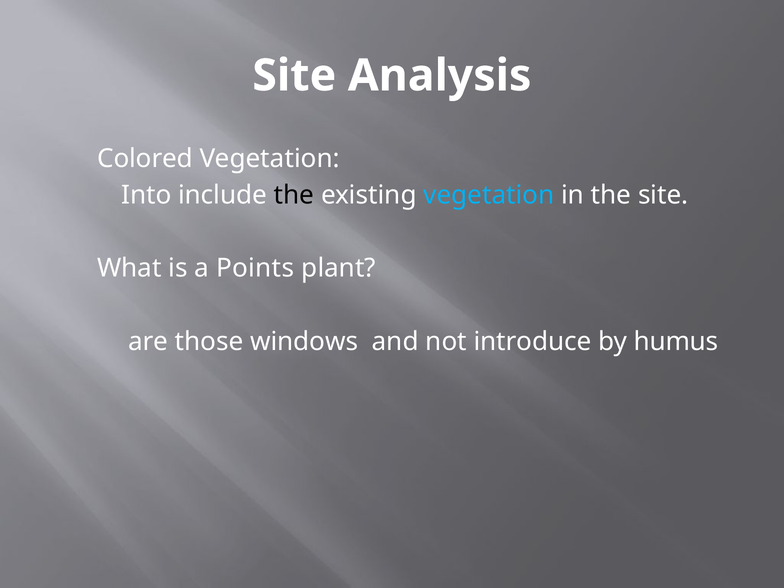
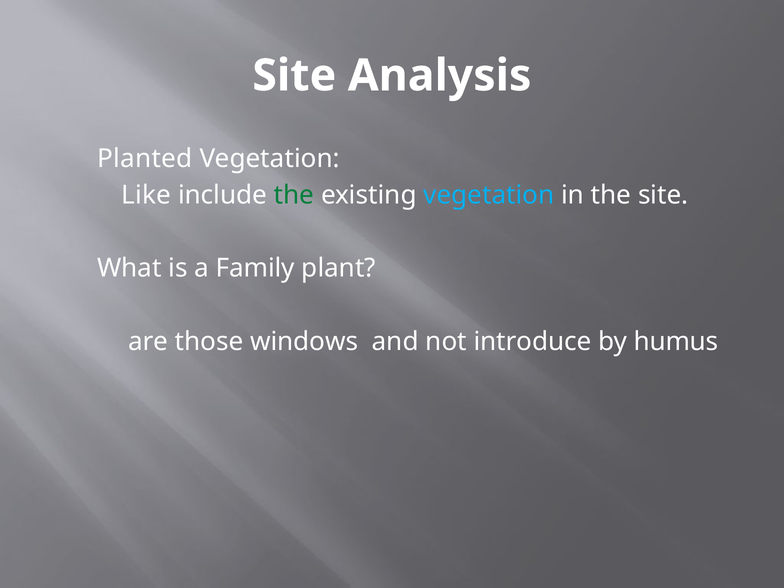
Colored: Colored -> Planted (145, 159)
Into: Into -> Like (146, 195)
the colour: black -> green (294, 195)
Points: Points -> Family (255, 268)
